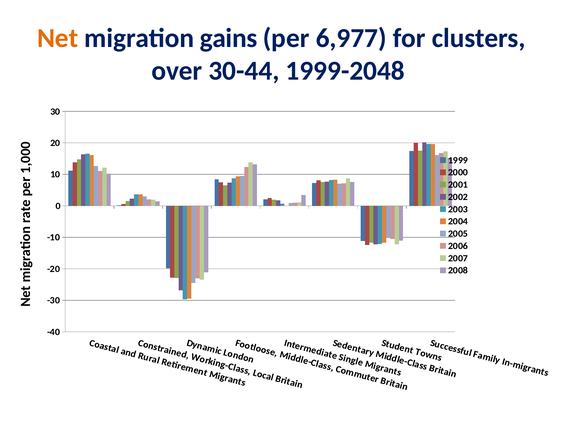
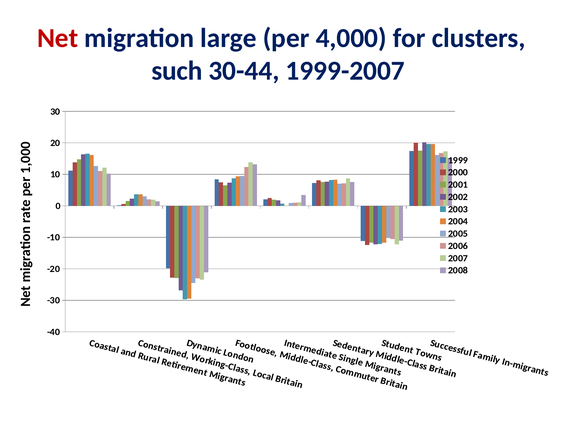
Net colour: orange -> red (58, 38)
gains: gains -> large (228, 38)
6,977: 6,977 -> 4,000 (351, 38)
over: over -> such (177, 71)
1999-2048: 1999-2048 -> 1999-2007 (345, 71)
